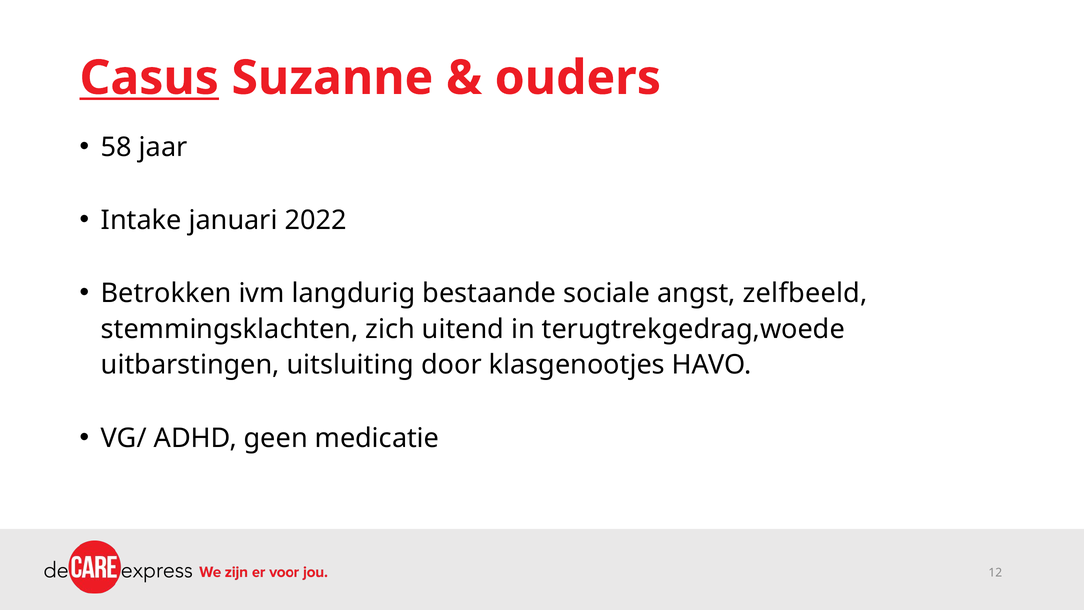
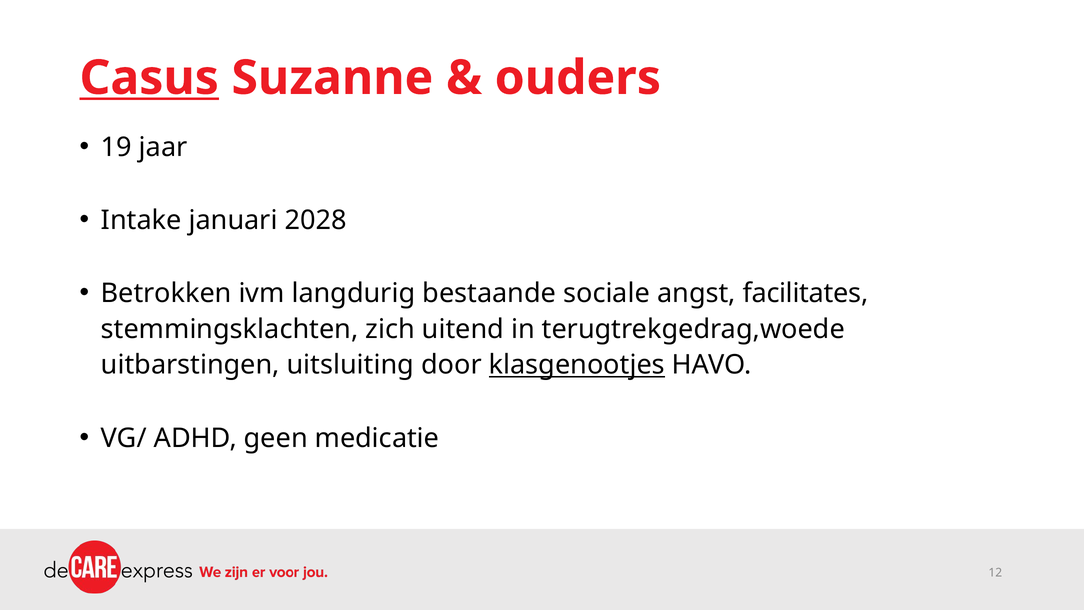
58: 58 -> 19 (116, 147)
2022: 2022 -> 2028 (316, 220)
zelfbeeld: zelfbeeld -> facilitates (805, 293)
klasgenootjes underline: none -> present (577, 365)
